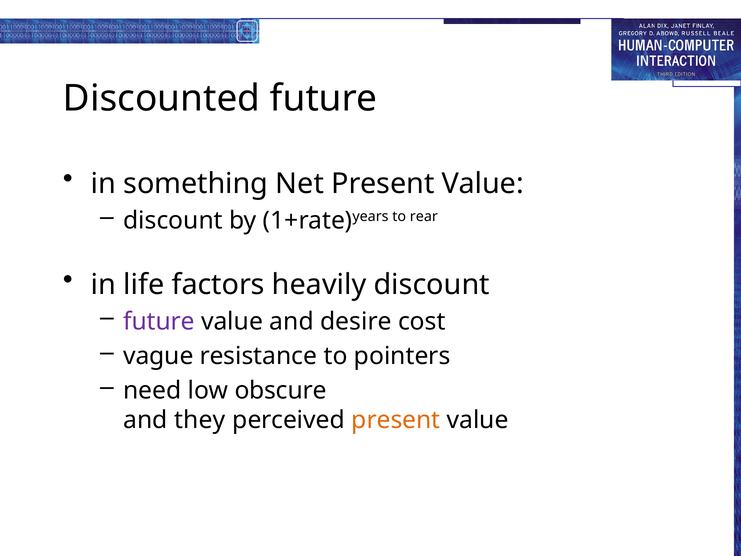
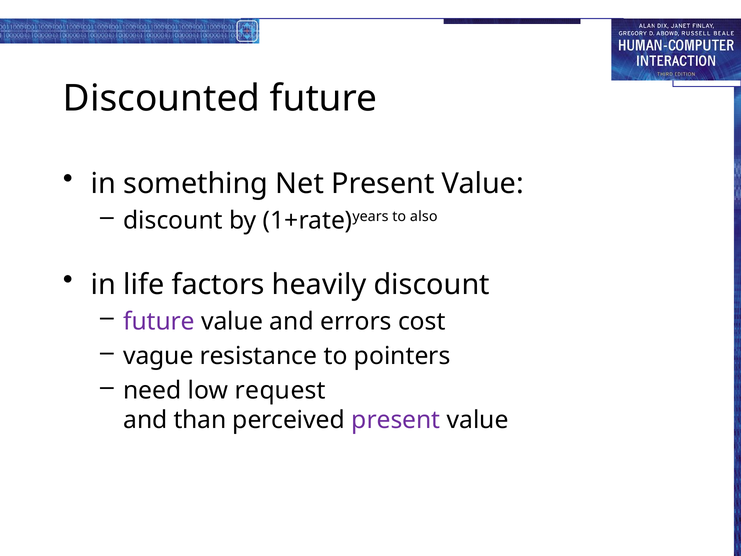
rear: rear -> also (424, 216)
desire: desire -> errors (356, 321)
obscure: obscure -> request (280, 390)
they: they -> than (200, 420)
present colour: orange -> purple (396, 420)
